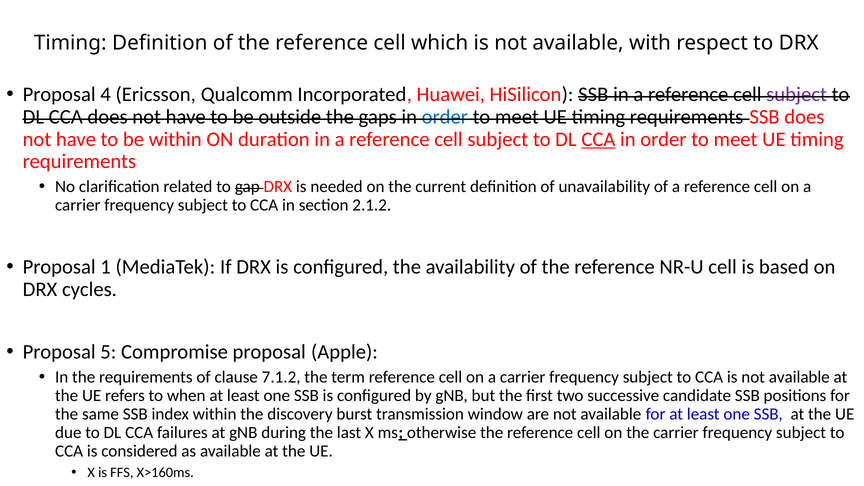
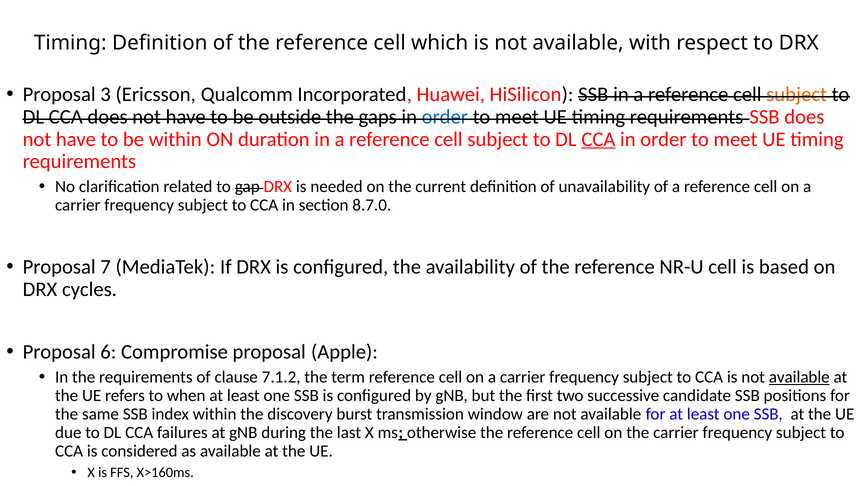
4: 4 -> 3 (106, 95)
subject colour: purple -> orange (797, 95)
2.1.2: 2.1.2 -> 8.7.0 (372, 205)
1: 1 -> 7 (106, 267)
5: 5 -> 6 (108, 352)
available underline: none -> present (799, 377)
